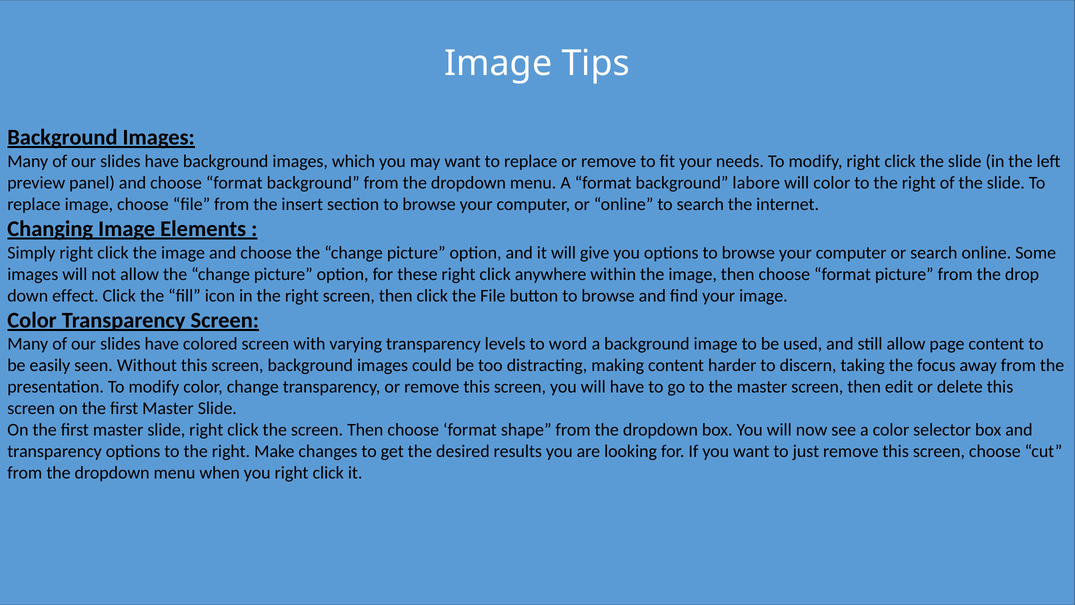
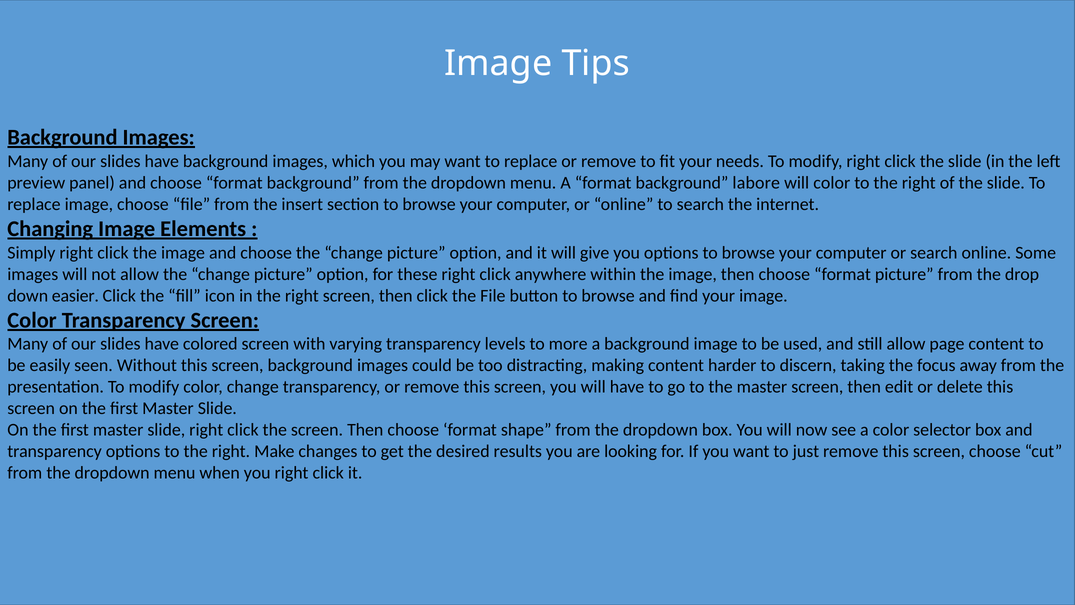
effect: effect -> easier (75, 296)
word: word -> more (568, 344)
